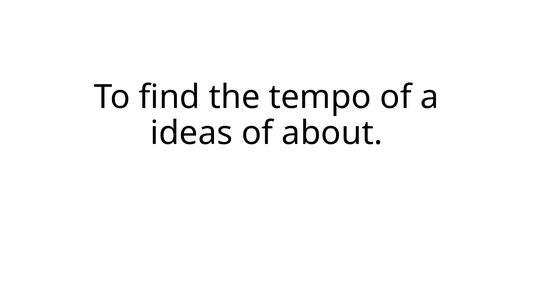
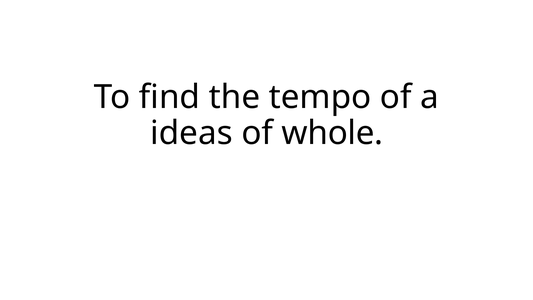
about: about -> whole (332, 133)
